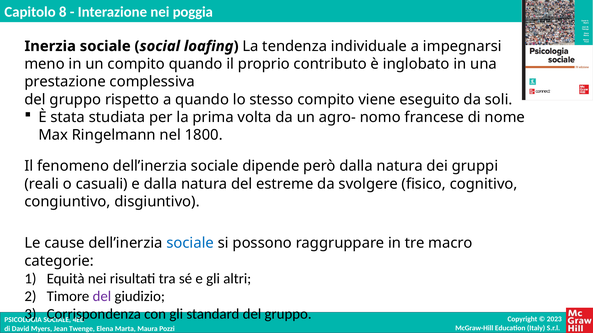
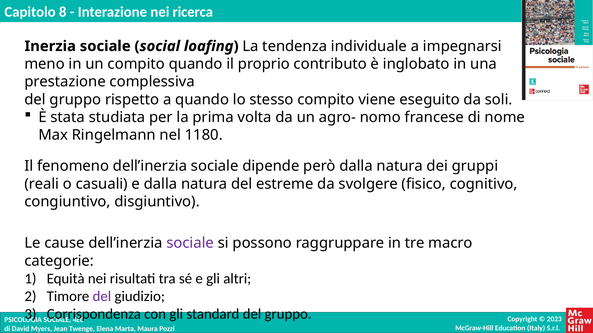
poggia: poggia -> ricerca (193, 12)
1800: 1800 -> 1180 (204, 135)
sociale colour: blue -> purple (190, 243)
